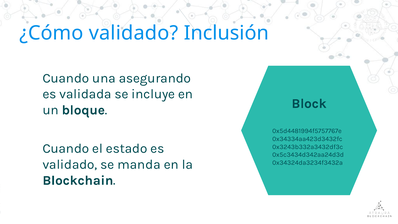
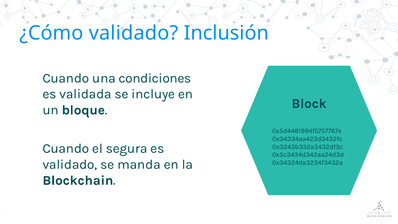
asegurando: asegurando -> condiciones (155, 78)
estado: estado -> segura (127, 148)
